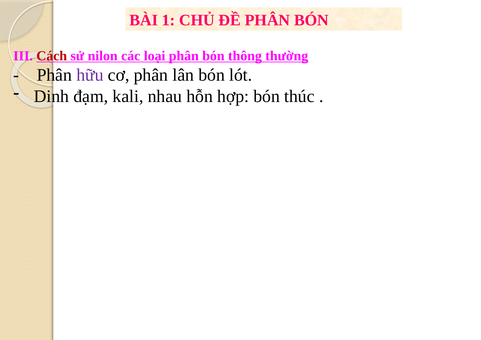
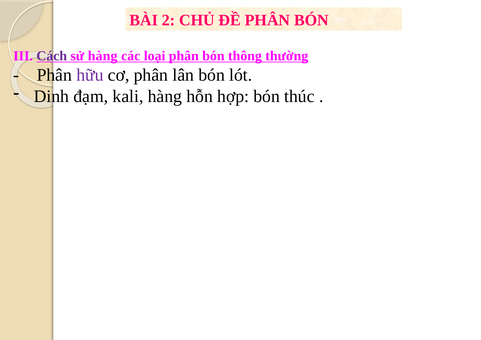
1: 1 -> 2 (169, 20)
Cách colour: red -> purple (52, 56)
sử nilon: nilon -> hàng (103, 56)
kali nhau: nhau -> hàng (165, 96)
